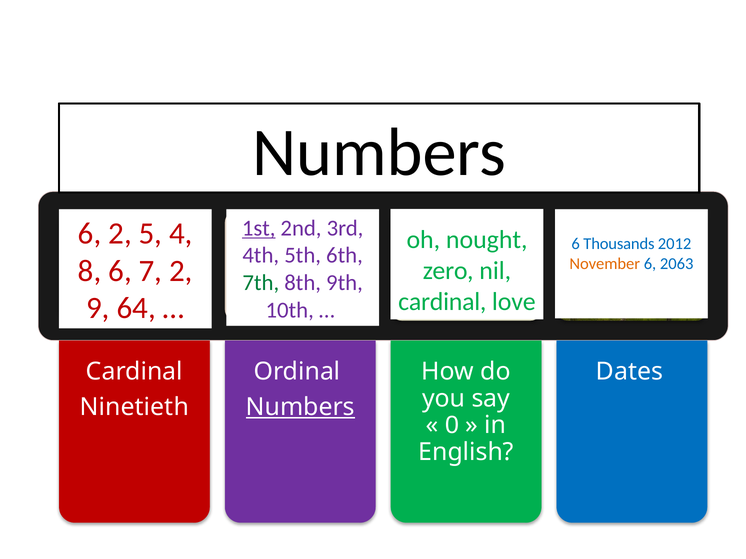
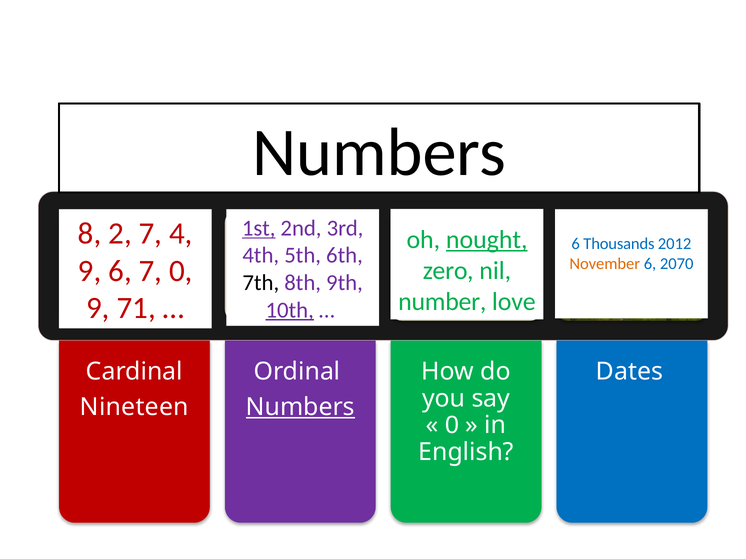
6: 6 -> 8 (90, 234)
2 5: 5 -> 7 (151, 234)
nought underline: none -> present (487, 240)
2063: 2063 -> 2070 (677, 264)
8: 8 -> 9 (90, 271)
7 2: 2 -> 0 (181, 271)
7th colour: green -> black (261, 283)
cardinal: cardinal -> number (442, 302)
64: 64 -> 71 (136, 308)
10th underline: none -> present (290, 310)
Ninetieth: Ninetieth -> Nineteen (134, 407)
